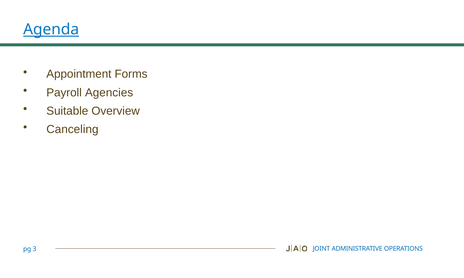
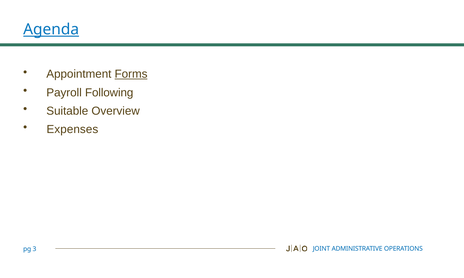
Forms underline: none -> present (131, 74)
Agencies: Agencies -> Following (109, 93)
Canceling: Canceling -> Expenses (72, 130)
